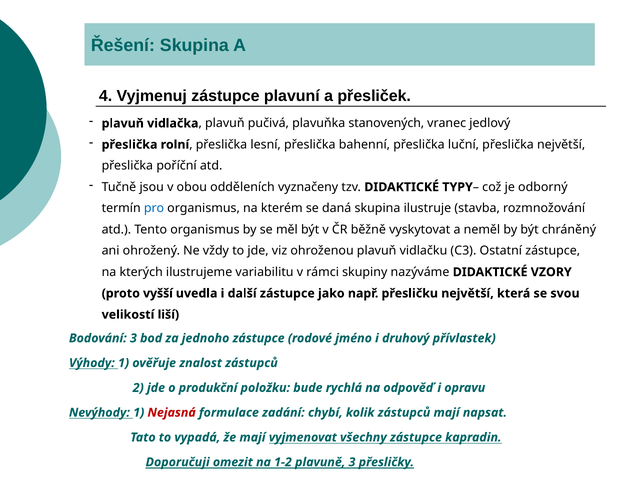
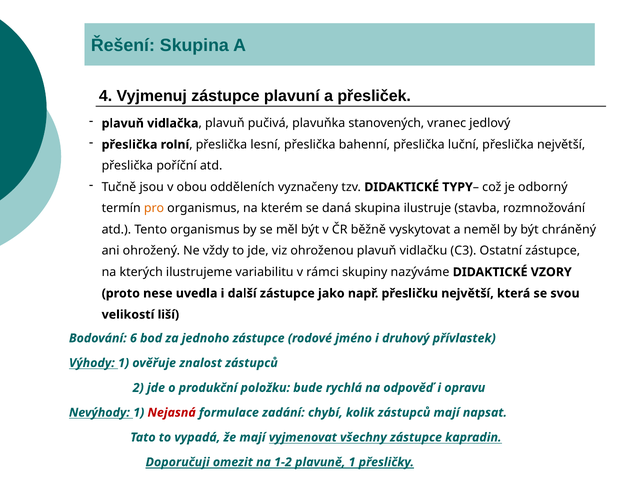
pro colour: blue -> orange (154, 209)
vyšší: vyšší -> nese (158, 294)
Bodování 3: 3 -> 6 (133, 339)
plavuně 3: 3 -> 1 (352, 463)
